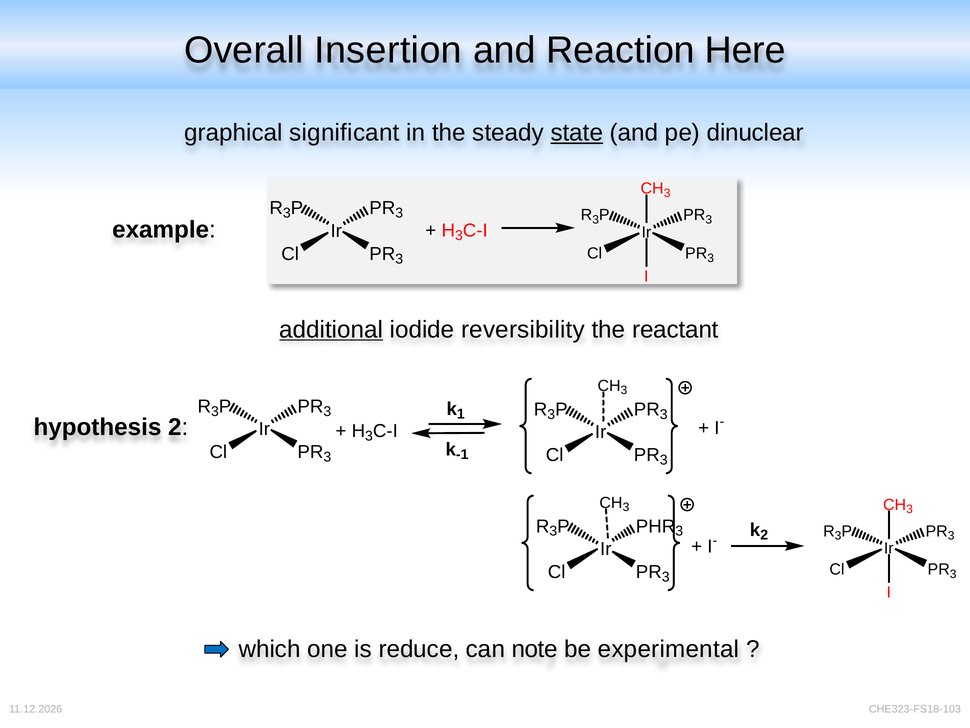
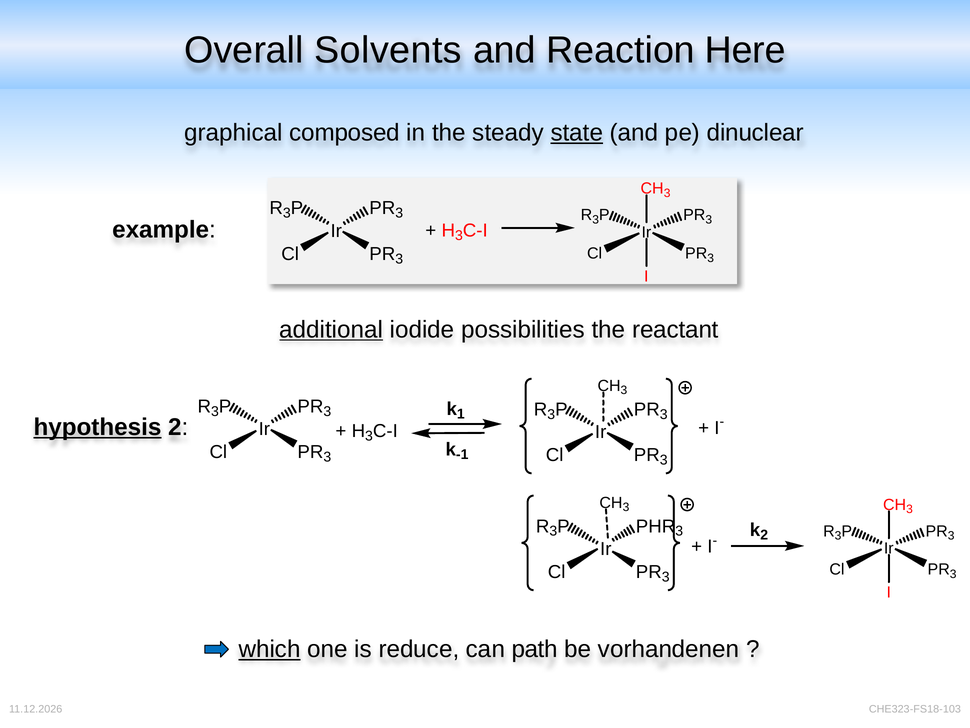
Insertion: Insertion -> Solvents (388, 50)
significant: significant -> composed (345, 133)
reversibility: reversibility -> possibilities (523, 329)
hypothesis underline: none -> present (97, 427)
which underline: none -> present (270, 649)
note: note -> path (535, 649)
experimental: experimental -> vorhandenen (669, 649)
